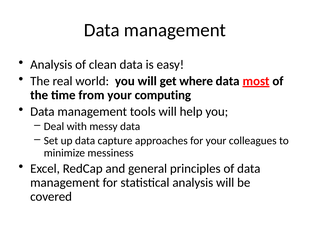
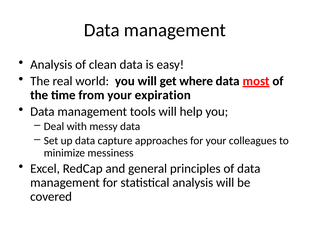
computing: computing -> expiration (163, 95)
